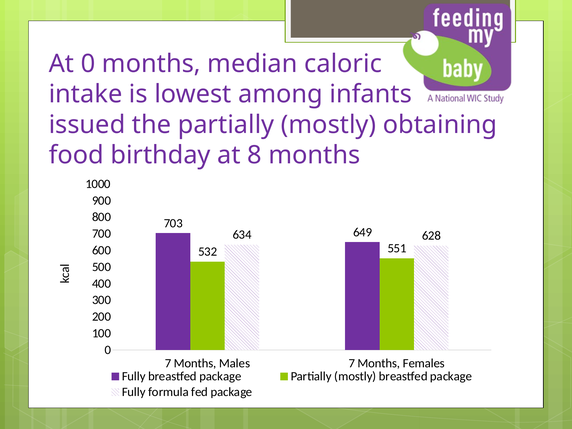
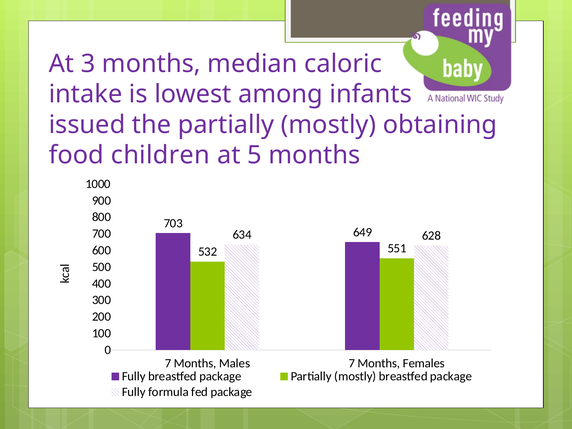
At 0: 0 -> 3 (88, 64)
birthday: birthday -> children (160, 155)
8: 8 -> 5 (254, 155)
